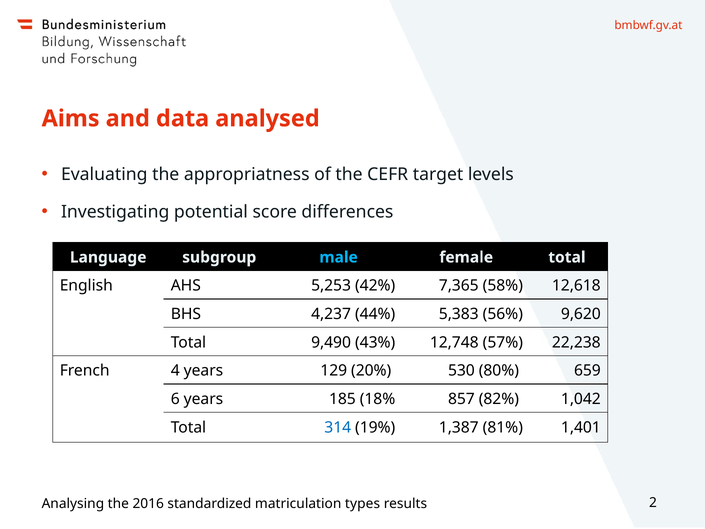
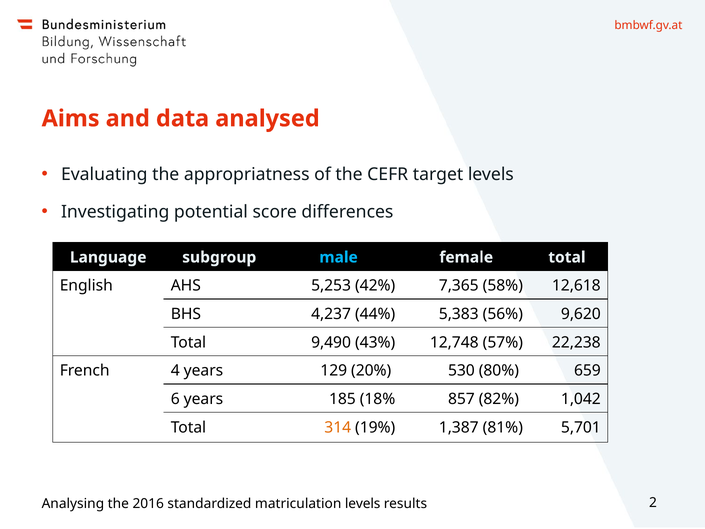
314 colour: blue -> orange (338, 427)
1,401: 1,401 -> 5,701 (581, 427)
matriculation types: types -> levels (363, 504)
